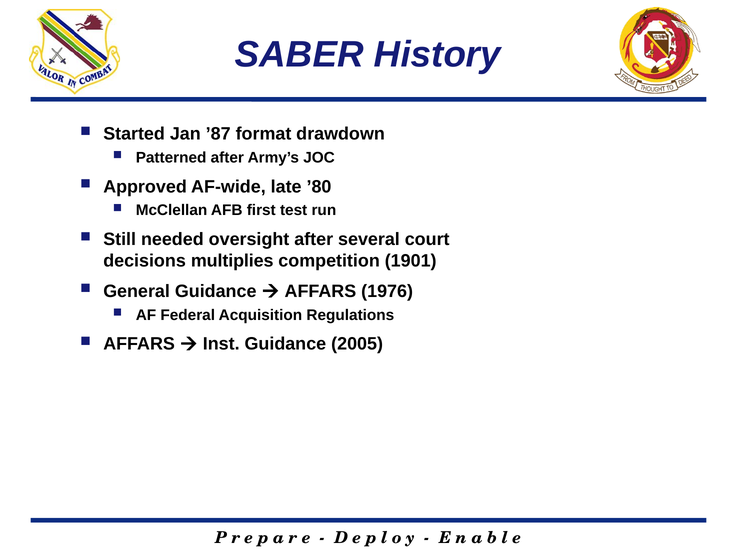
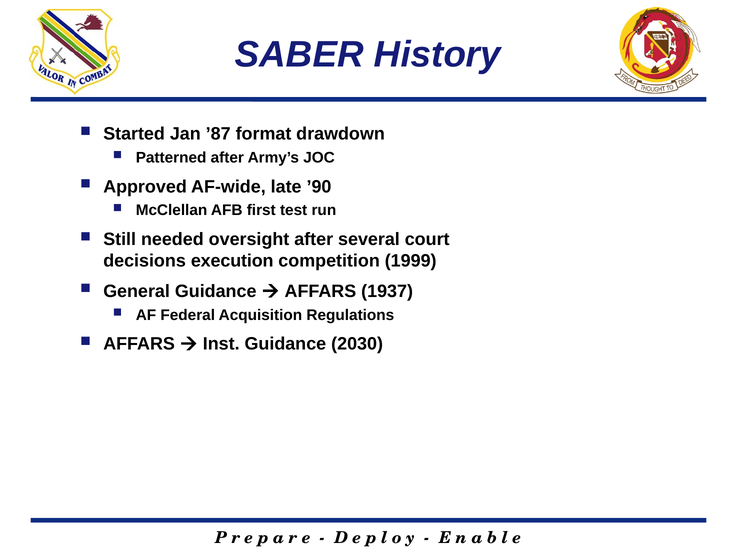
’80: ’80 -> ’90 (319, 187)
multiplies: multiplies -> execution (232, 261)
1901: 1901 -> 1999 (411, 261)
1976: 1976 -> 1937 (387, 291)
2005: 2005 -> 2030 (357, 344)
